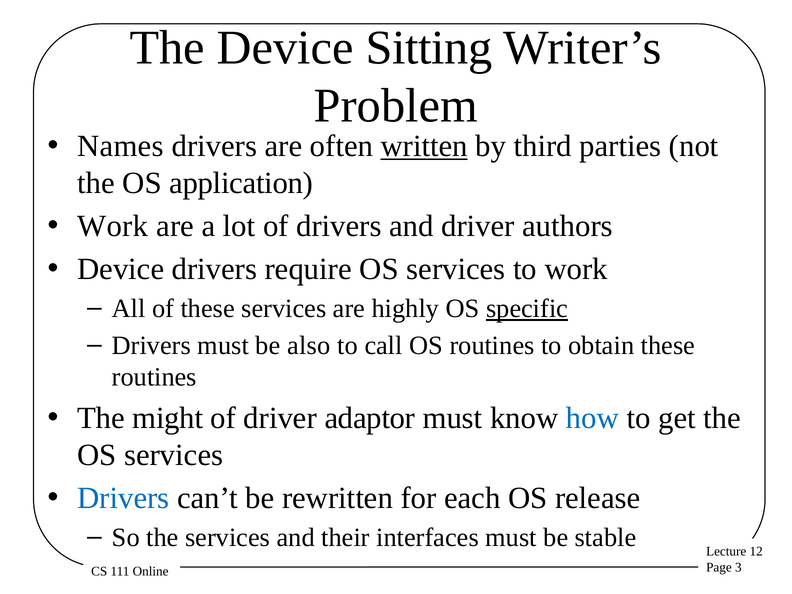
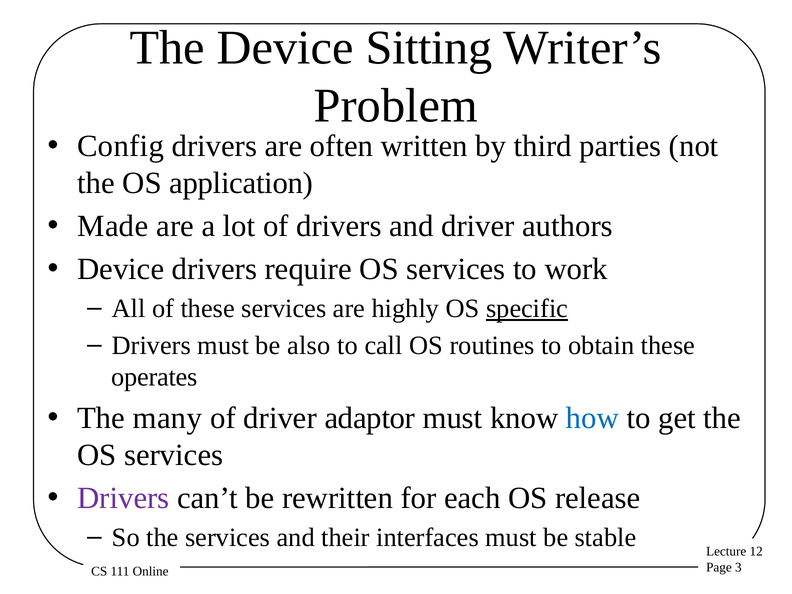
Names: Names -> Config (121, 146)
written underline: present -> none (424, 146)
Work: Work -> Made (113, 226)
routines: routines -> operates (154, 377)
might: might -> many (167, 418)
Drivers colour: blue -> purple (123, 498)
